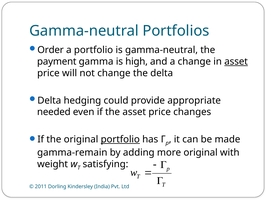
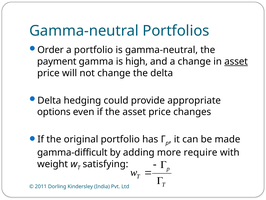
needed: needed -> options (54, 112)
portfolio underline: present -> none (120, 139)
gamma-remain: gamma-remain -> gamma-difficult (72, 152)
more original: original -> require (201, 152)
